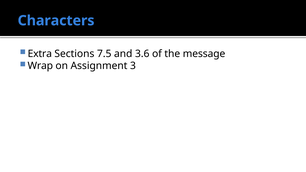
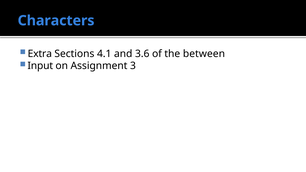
7.5: 7.5 -> 4.1 (104, 54)
message: message -> between (204, 54)
Wrap: Wrap -> Input (40, 66)
